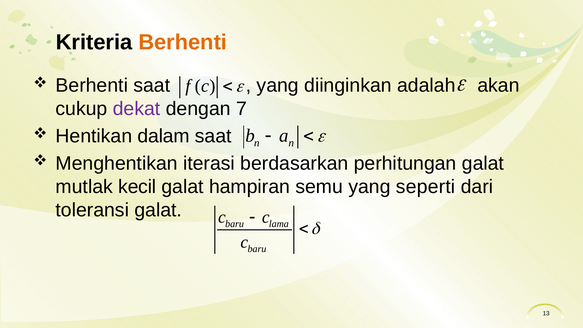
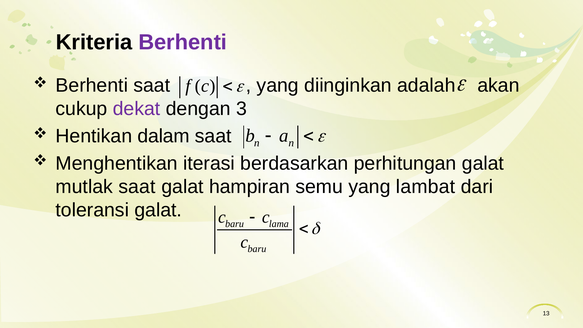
Berhenti colour: orange -> purple (183, 42)
7: 7 -> 3 (241, 109)
mutlak kecil: kecil -> saat (137, 187)
seperti: seperti -> lambat (426, 187)
